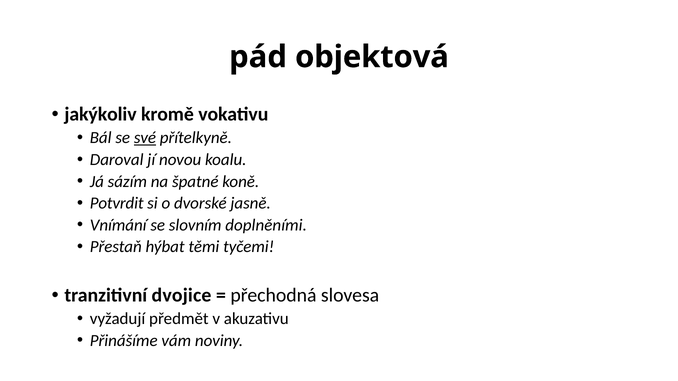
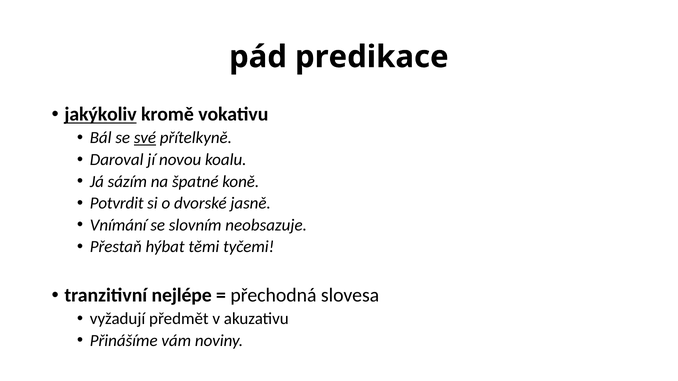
objektová: objektová -> predikace (372, 57)
jakýkoliv underline: none -> present (101, 115)
doplněními: doplněními -> neobsazuje (266, 225)
dvojice: dvojice -> nejlépe (182, 296)
